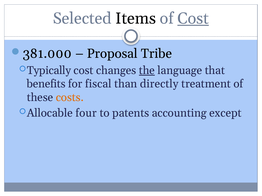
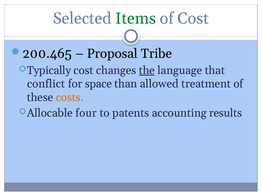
Items colour: black -> green (136, 19)
Cost underline: present -> none (193, 19)
381.000: 381.000 -> 200.465 (47, 54)
benefits: benefits -> conflict (46, 84)
fiscal: fiscal -> space (98, 84)
directly: directly -> allowed (159, 84)
except: except -> results (226, 113)
